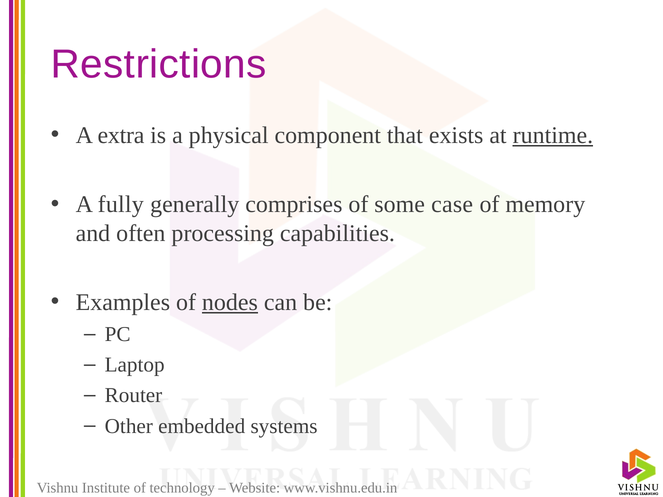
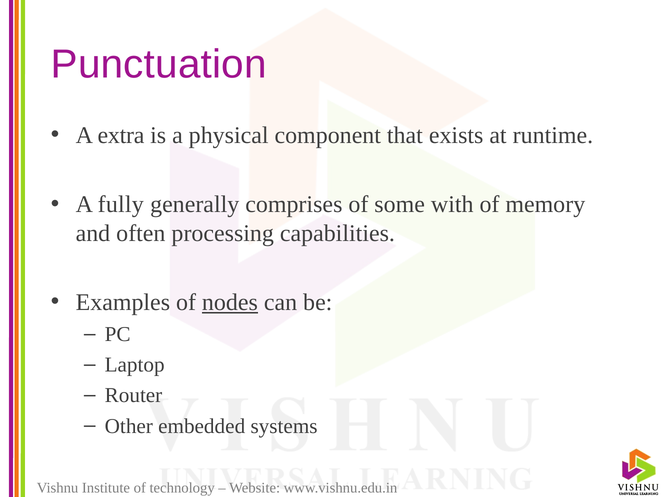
Restrictions: Restrictions -> Punctuation (159, 64)
runtime underline: present -> none (553, 135)
case: case -> with (452, 205)
